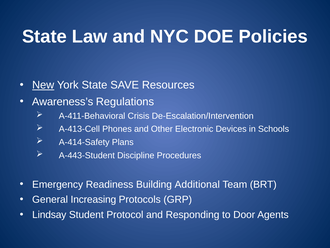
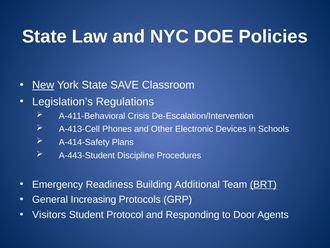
Resources: Resources -> Classroom (168, 85)
Awareness’s: Awareness’s -> Legislation’s (63, 101)
BRT underline: none -> present (263, 184)
Lindsay: Lindsay -> Visitors (49, 214)
